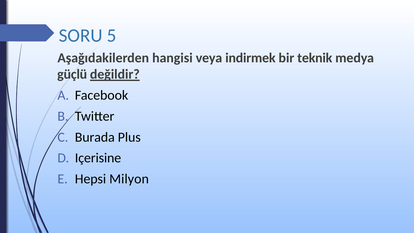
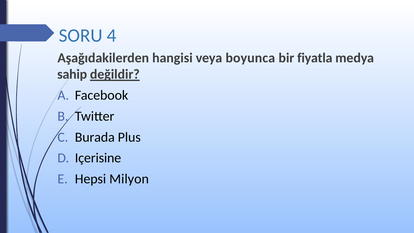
5: 5 -> 4 (112, 35)
indirmek: indirmek -> boyunca (250, 58)
teknik: teknik -> fiyatla (315, 58)
güçlü: güçlü -> sahip (72, 74)
